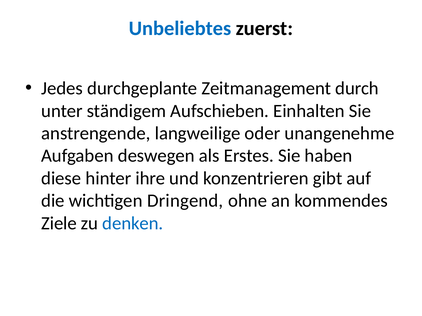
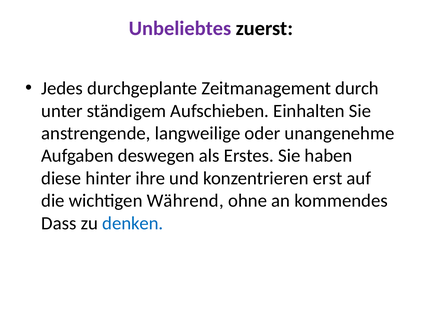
Unbeliebtes colour: blue -> purple (180, 29)
gibt: gibt -> erst (328, 179)
Dringend: Dringend -> Während (185, 201)
Ziele: Ziele -> Dass (59, 224)
